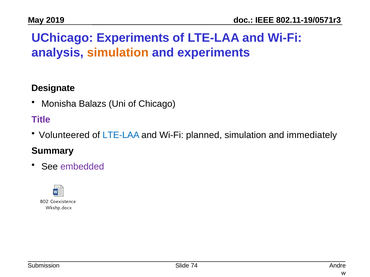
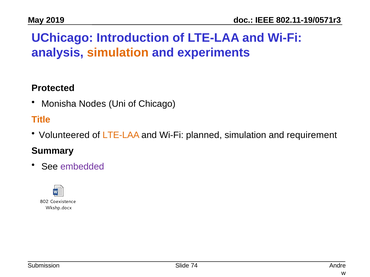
UChicago Experiments: Experiments -> Introduction (133, 38)
Designate: Designate -> Protected (53, 88)
Balazs: Balazs -> Nodes (92, 104)
Title colour: purple -> orange (41, 120)
LTE-LAA colour: blue -> orange (121, 135)
immediately: immediately -> requirement (312, 135)
